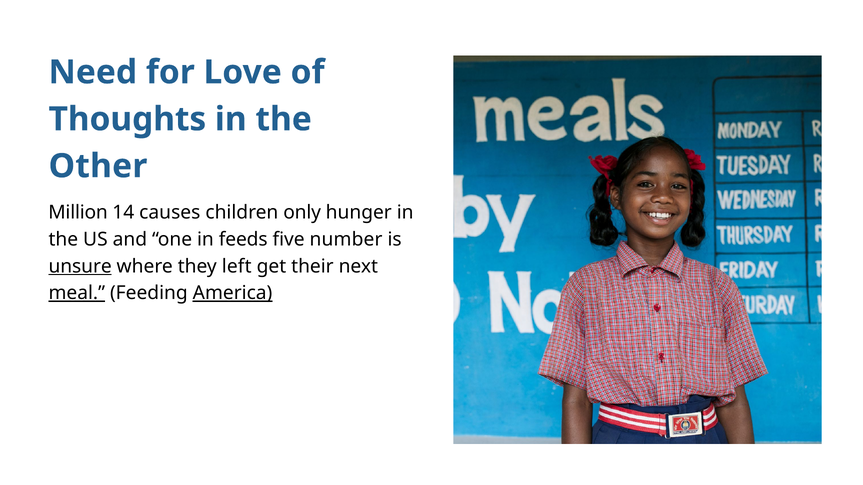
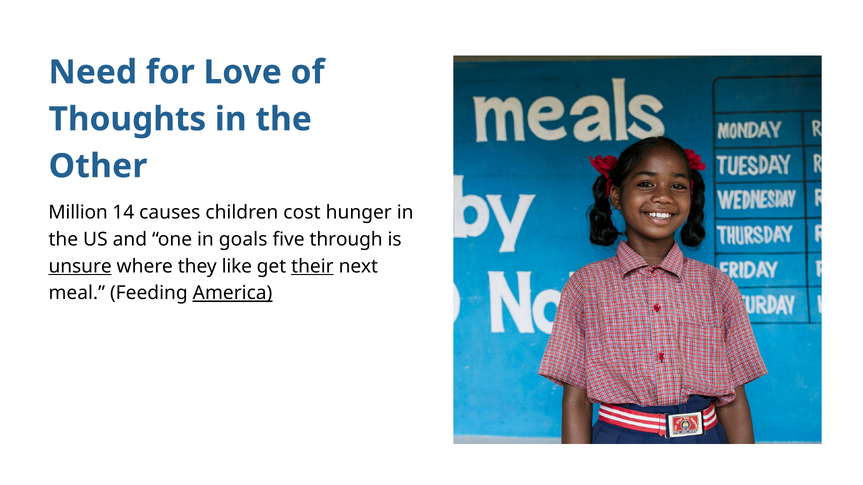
only: only -> cost (302, 213)
feeds: feeds -> goals (243, 240)
number: number -> through (346, 240)
left: left -> like (237, 266)
their underline: none -> present (312, 266)
meal underline: present -> none (77, 293)
